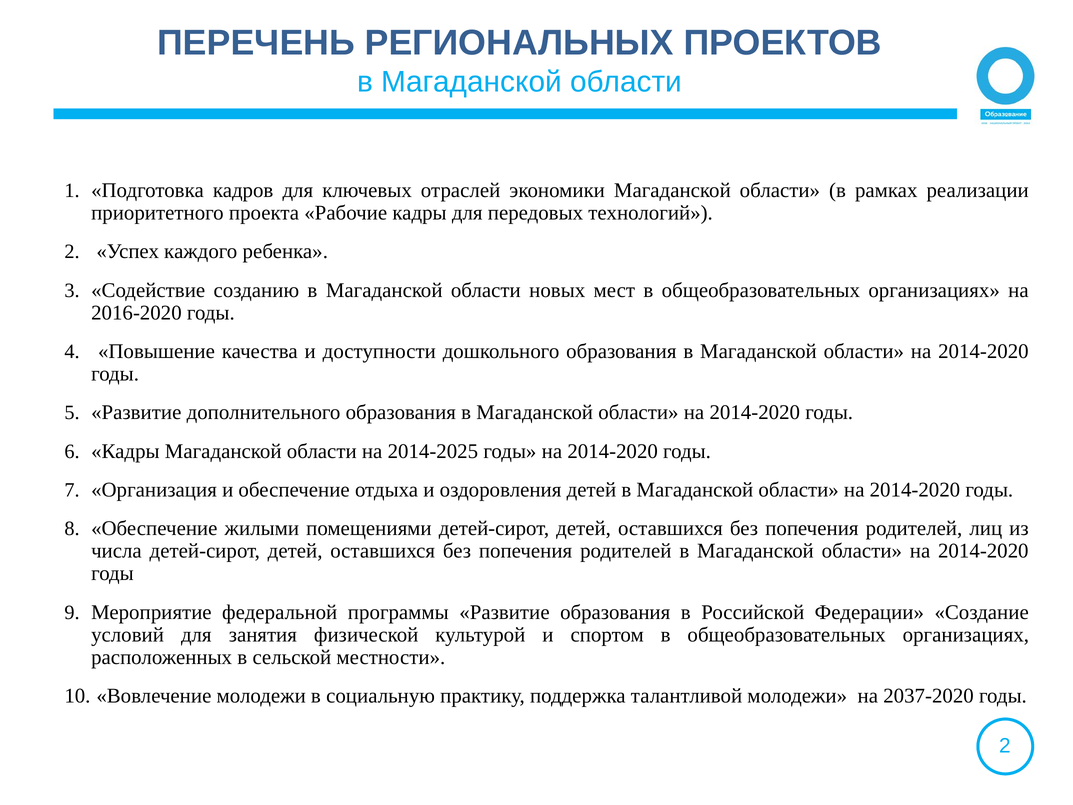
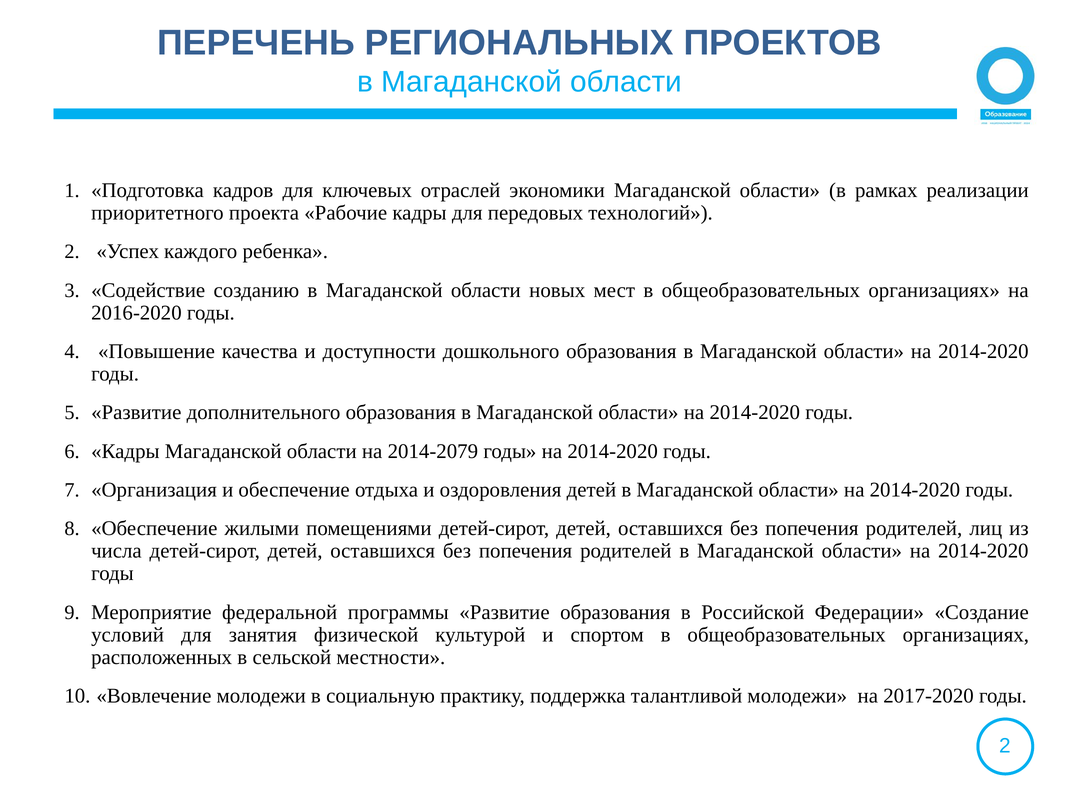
2014-2025: 2014-2025 -> 2014-2079 (433, 451)
2037-2020: 2037-2020 -> 2017-2020 (929, 696)
